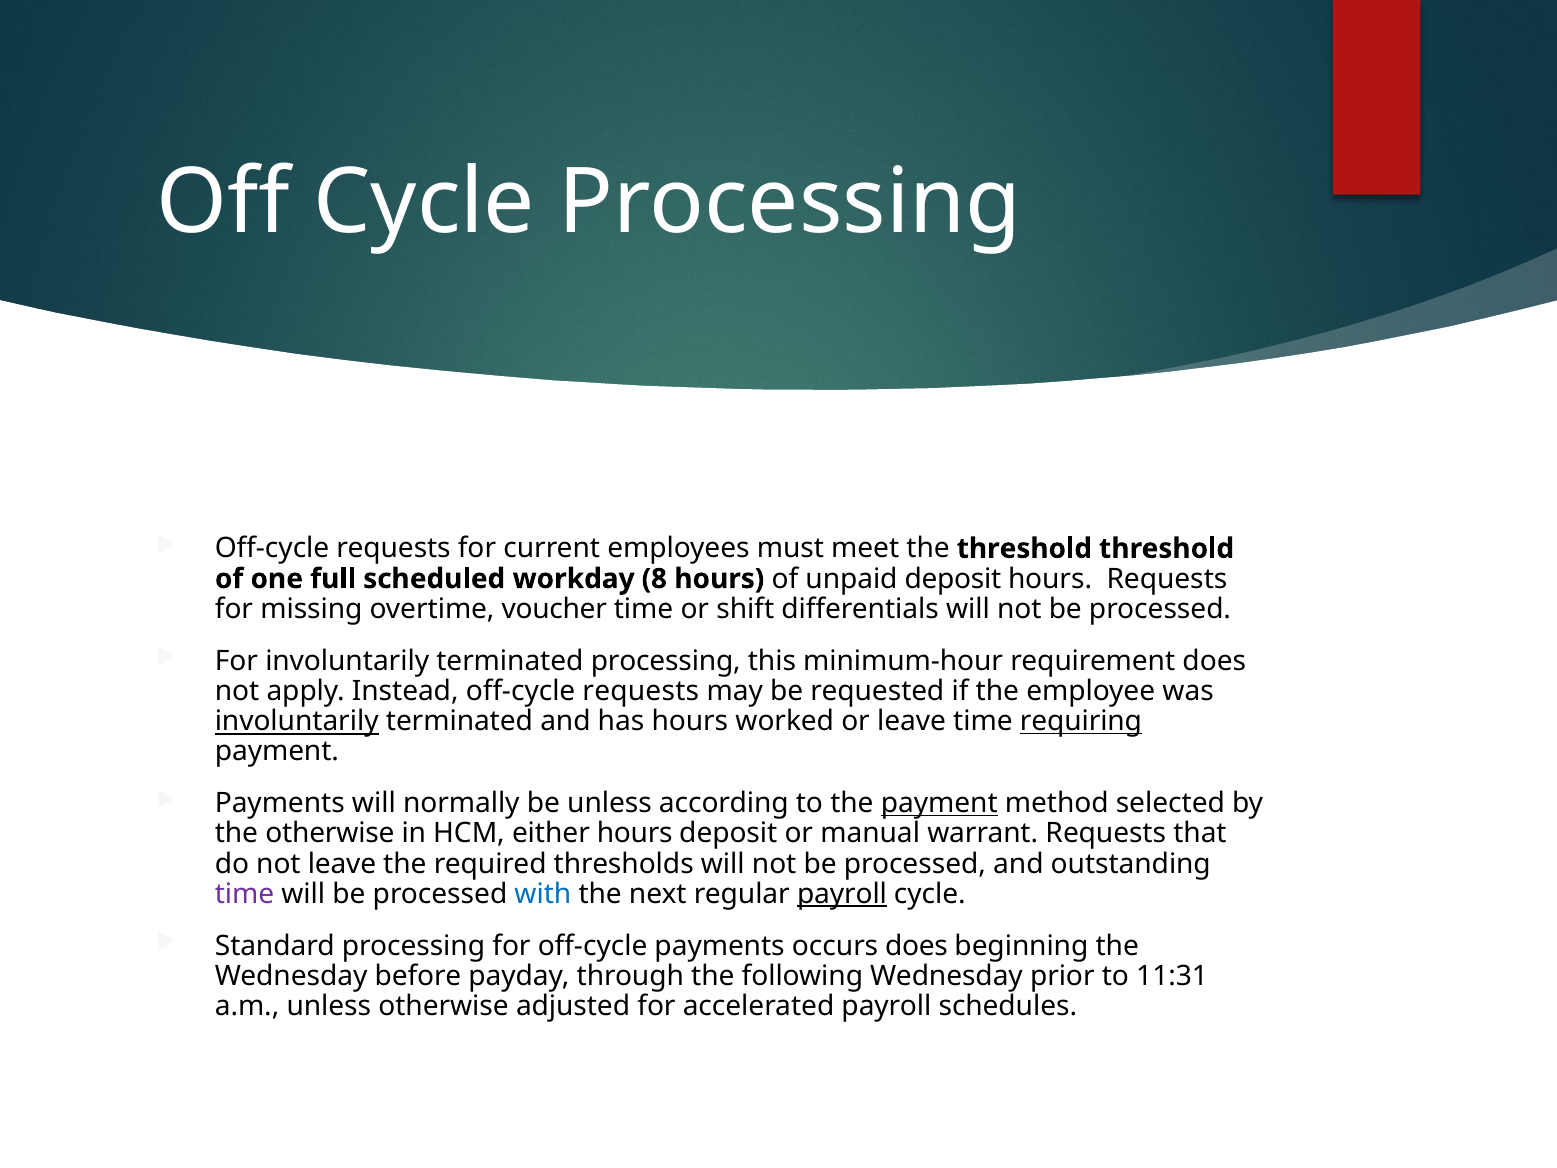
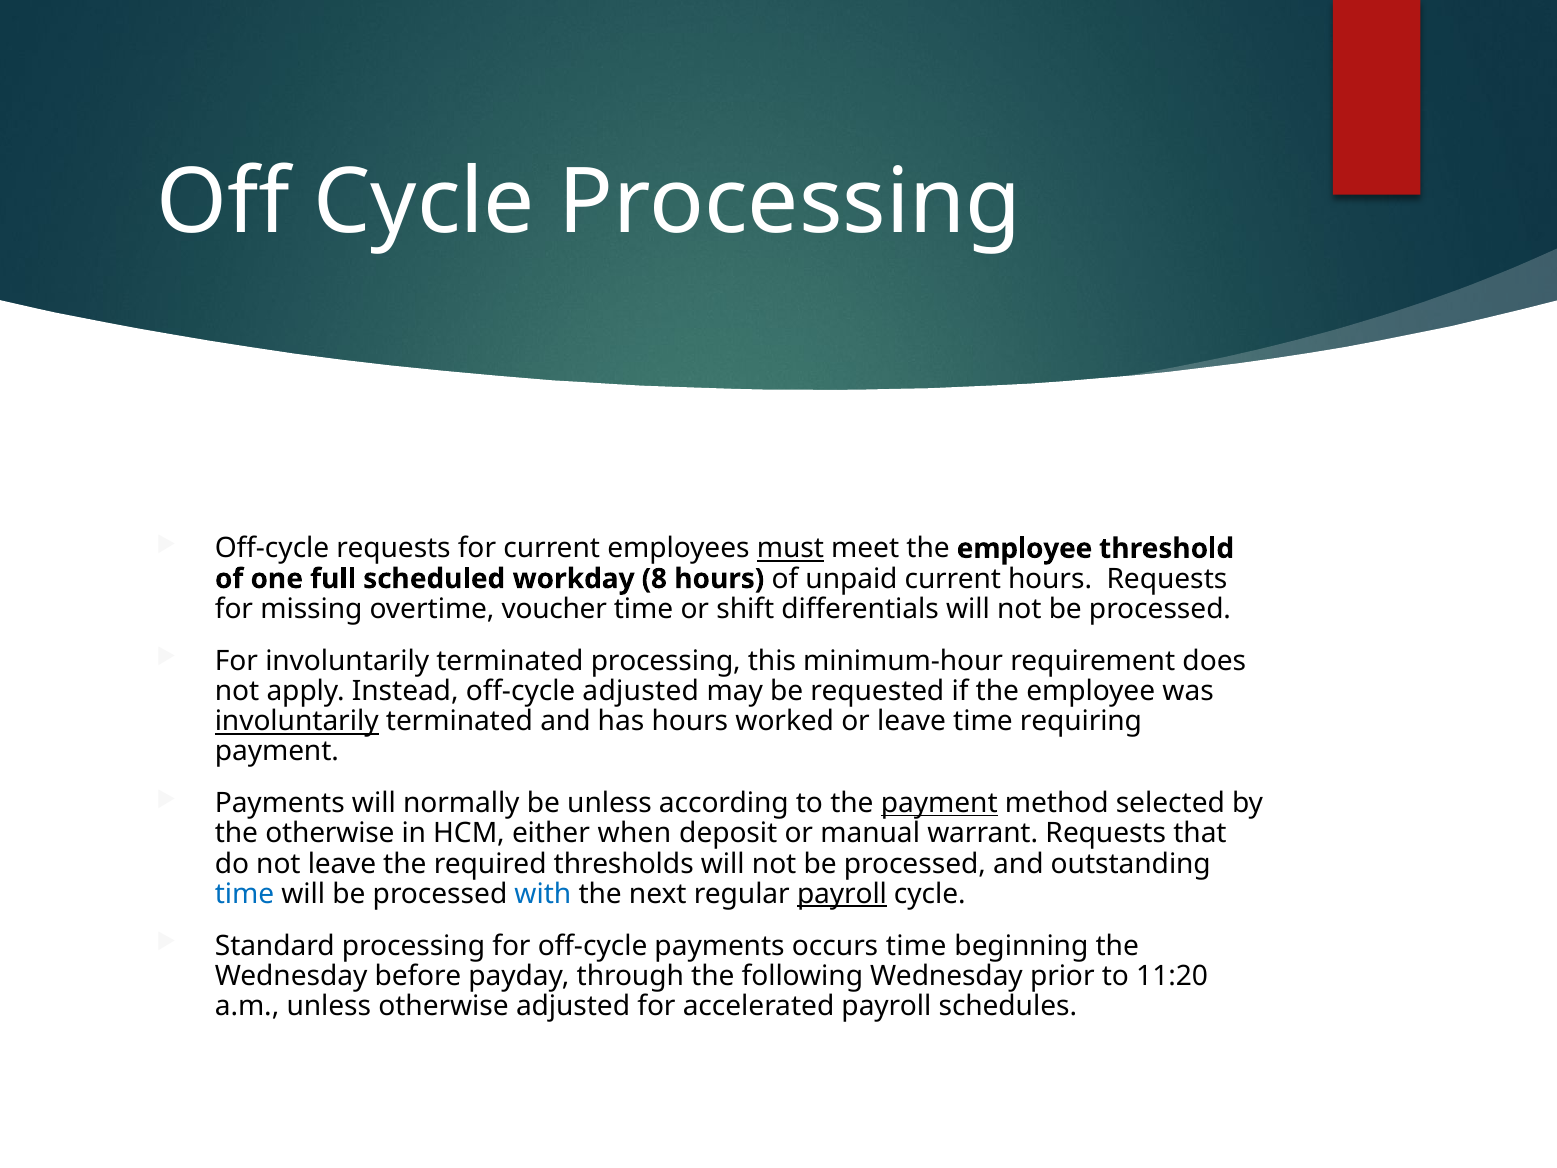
must underline: none -> present (790, 548)
meet the threshold: threshold -> employee (1025, 548)
unpaid deposit: deposit -> current (953, 579)
Instead off-cycle requests: requests -> adjusted (641, 691)
requiring underline: present -> none (1081, 721)
either hours: hours -> when (634, 834)
time colour: purple -> blue (245, 894)
occurs does: does -> time (916, 946)
11:31: 11:31 -> 11:20 (1172, 976)
